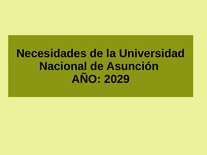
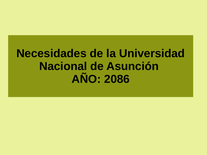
2029: 2029 -> 2086 (117, 79)
